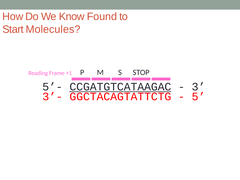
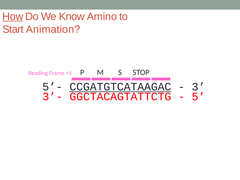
How underline: none -> present (13, 17)
Found: Found -> Amino (102, 17)
Molecules: Molecules -> Animation (53, 29)
